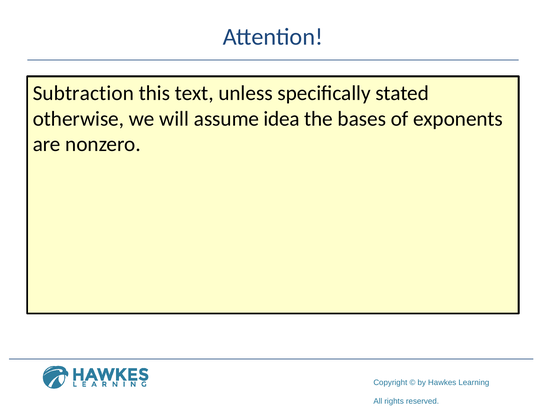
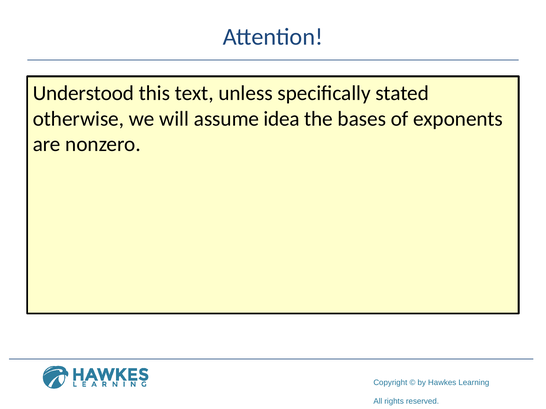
Subtraction: Subtraction -> Understood (83, 93)
